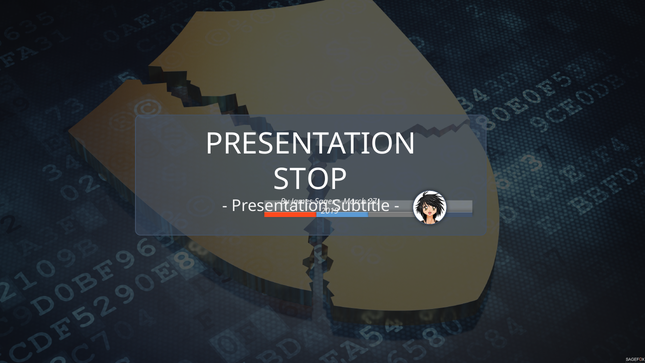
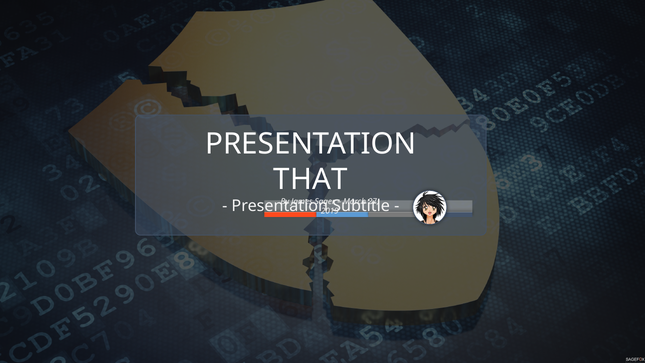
STOP: STOP -> THAT (311, 179)
